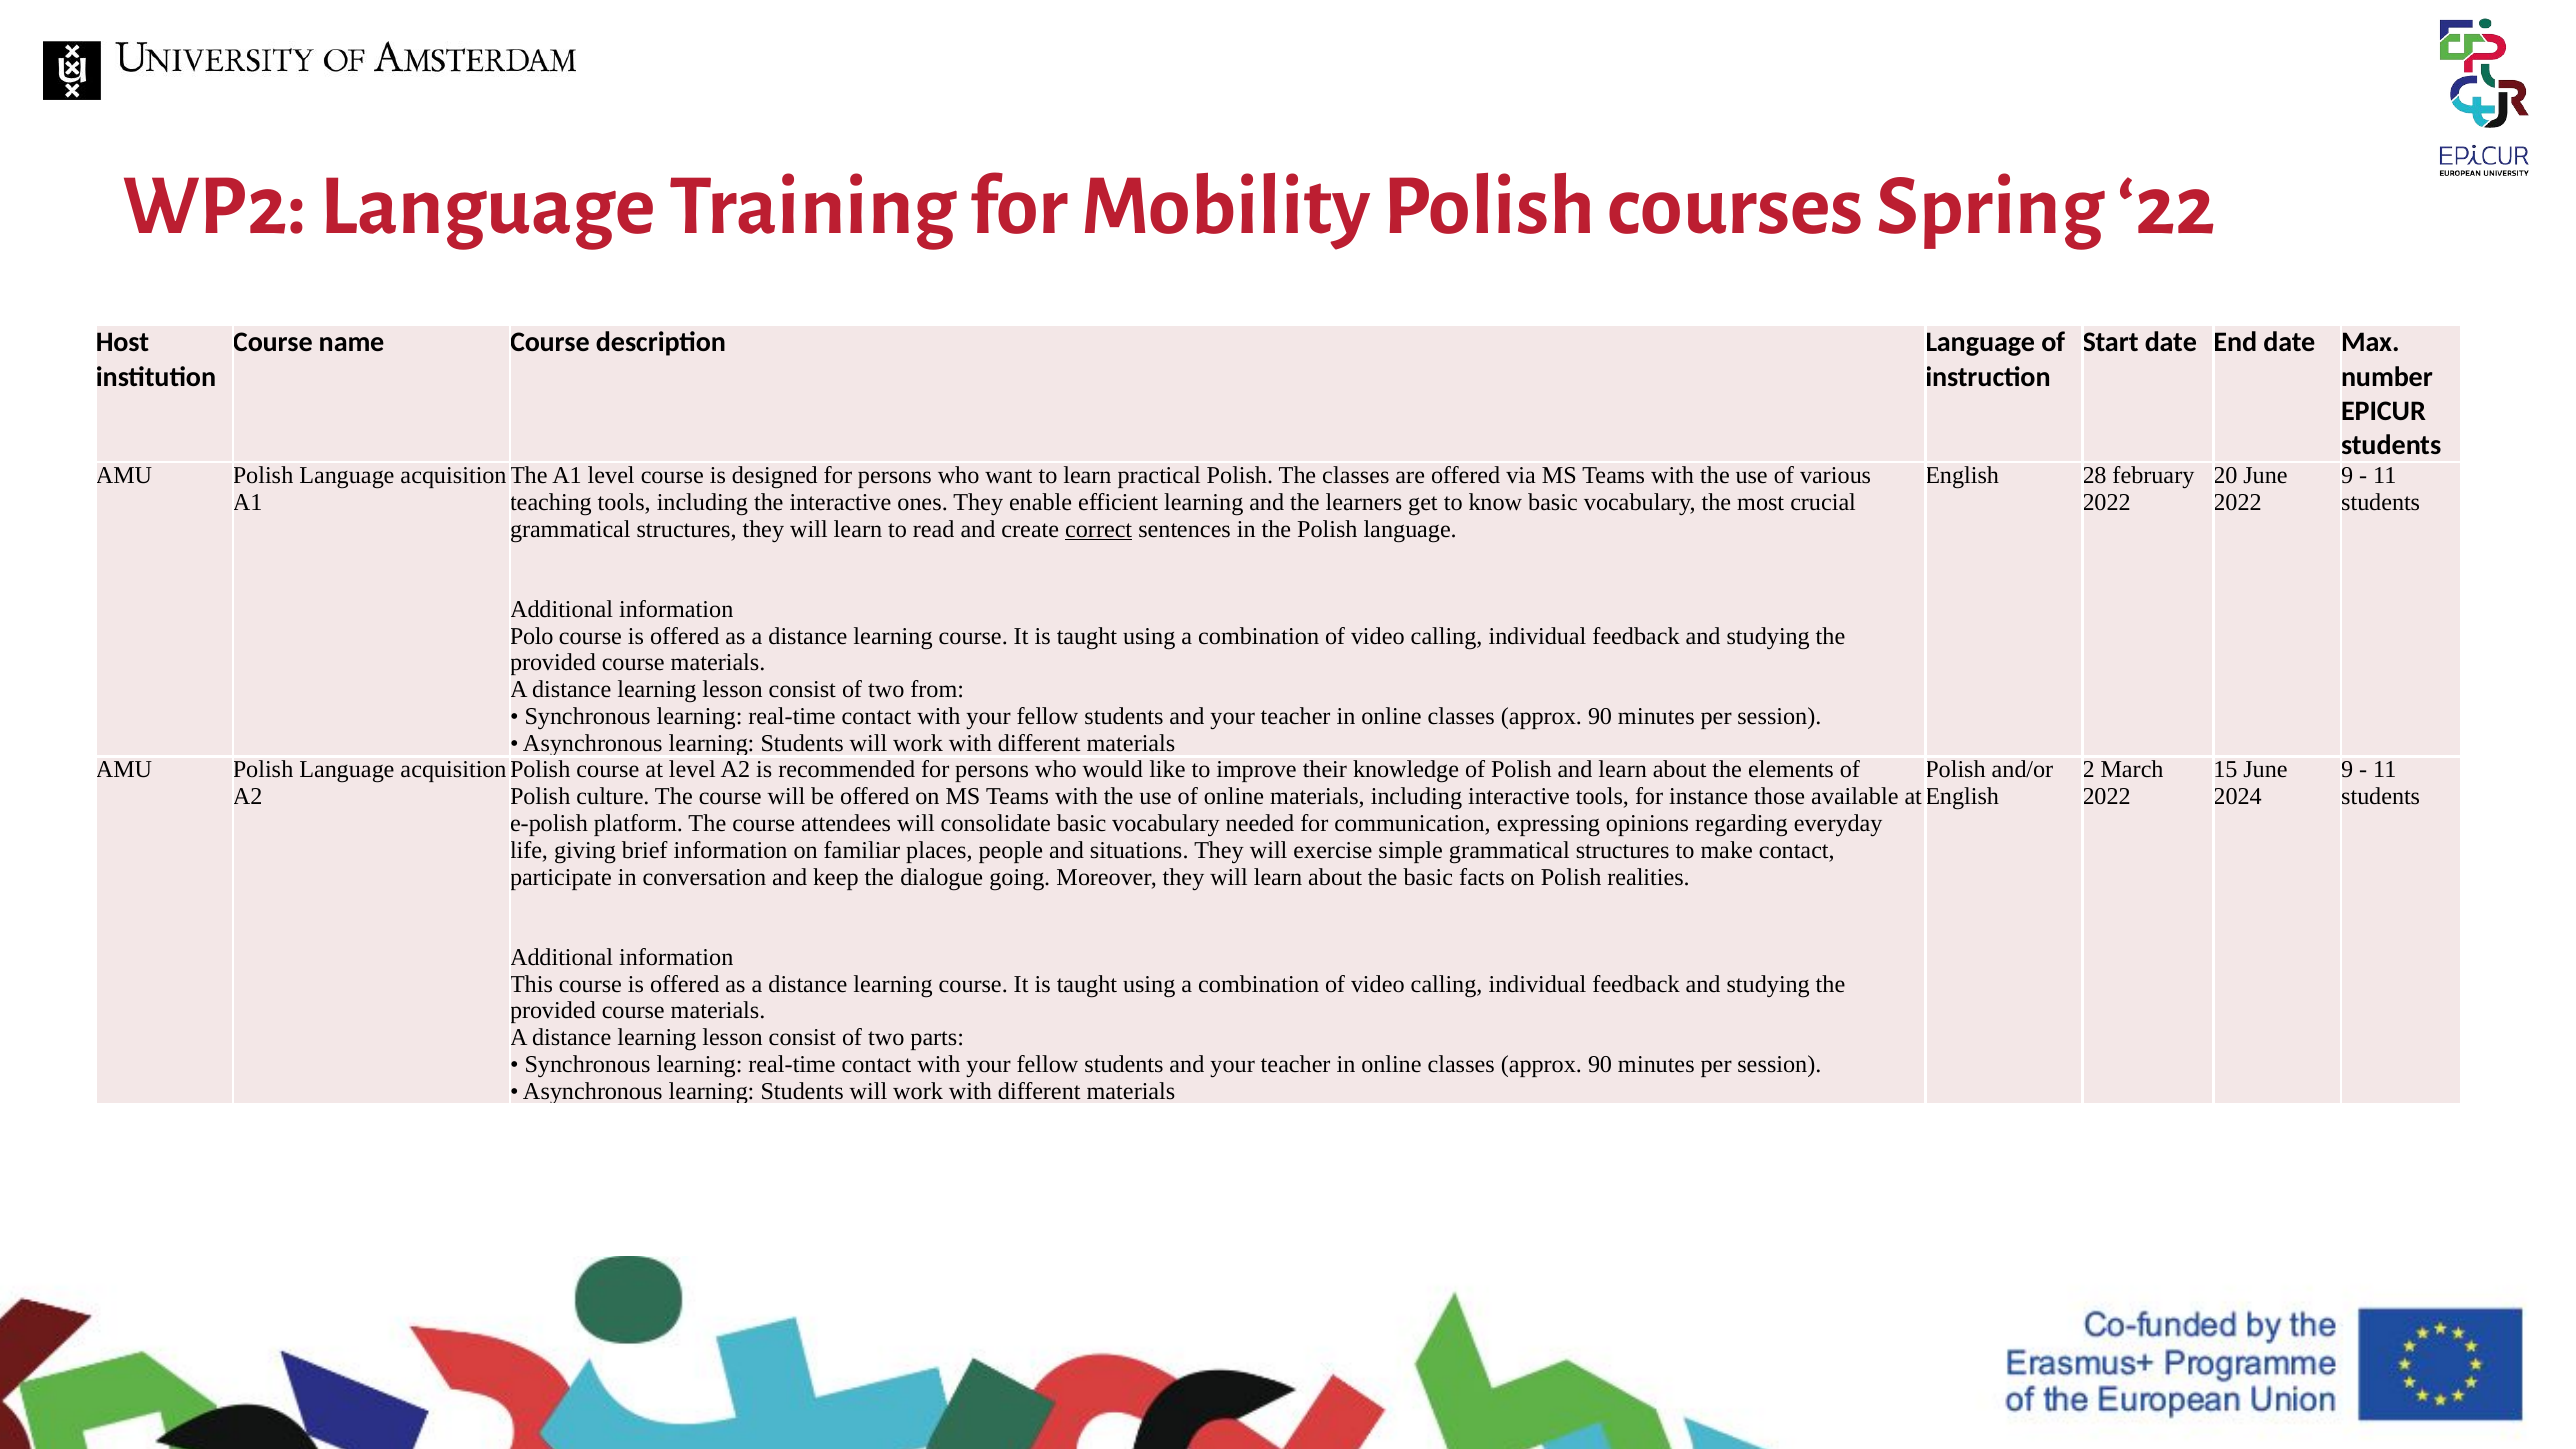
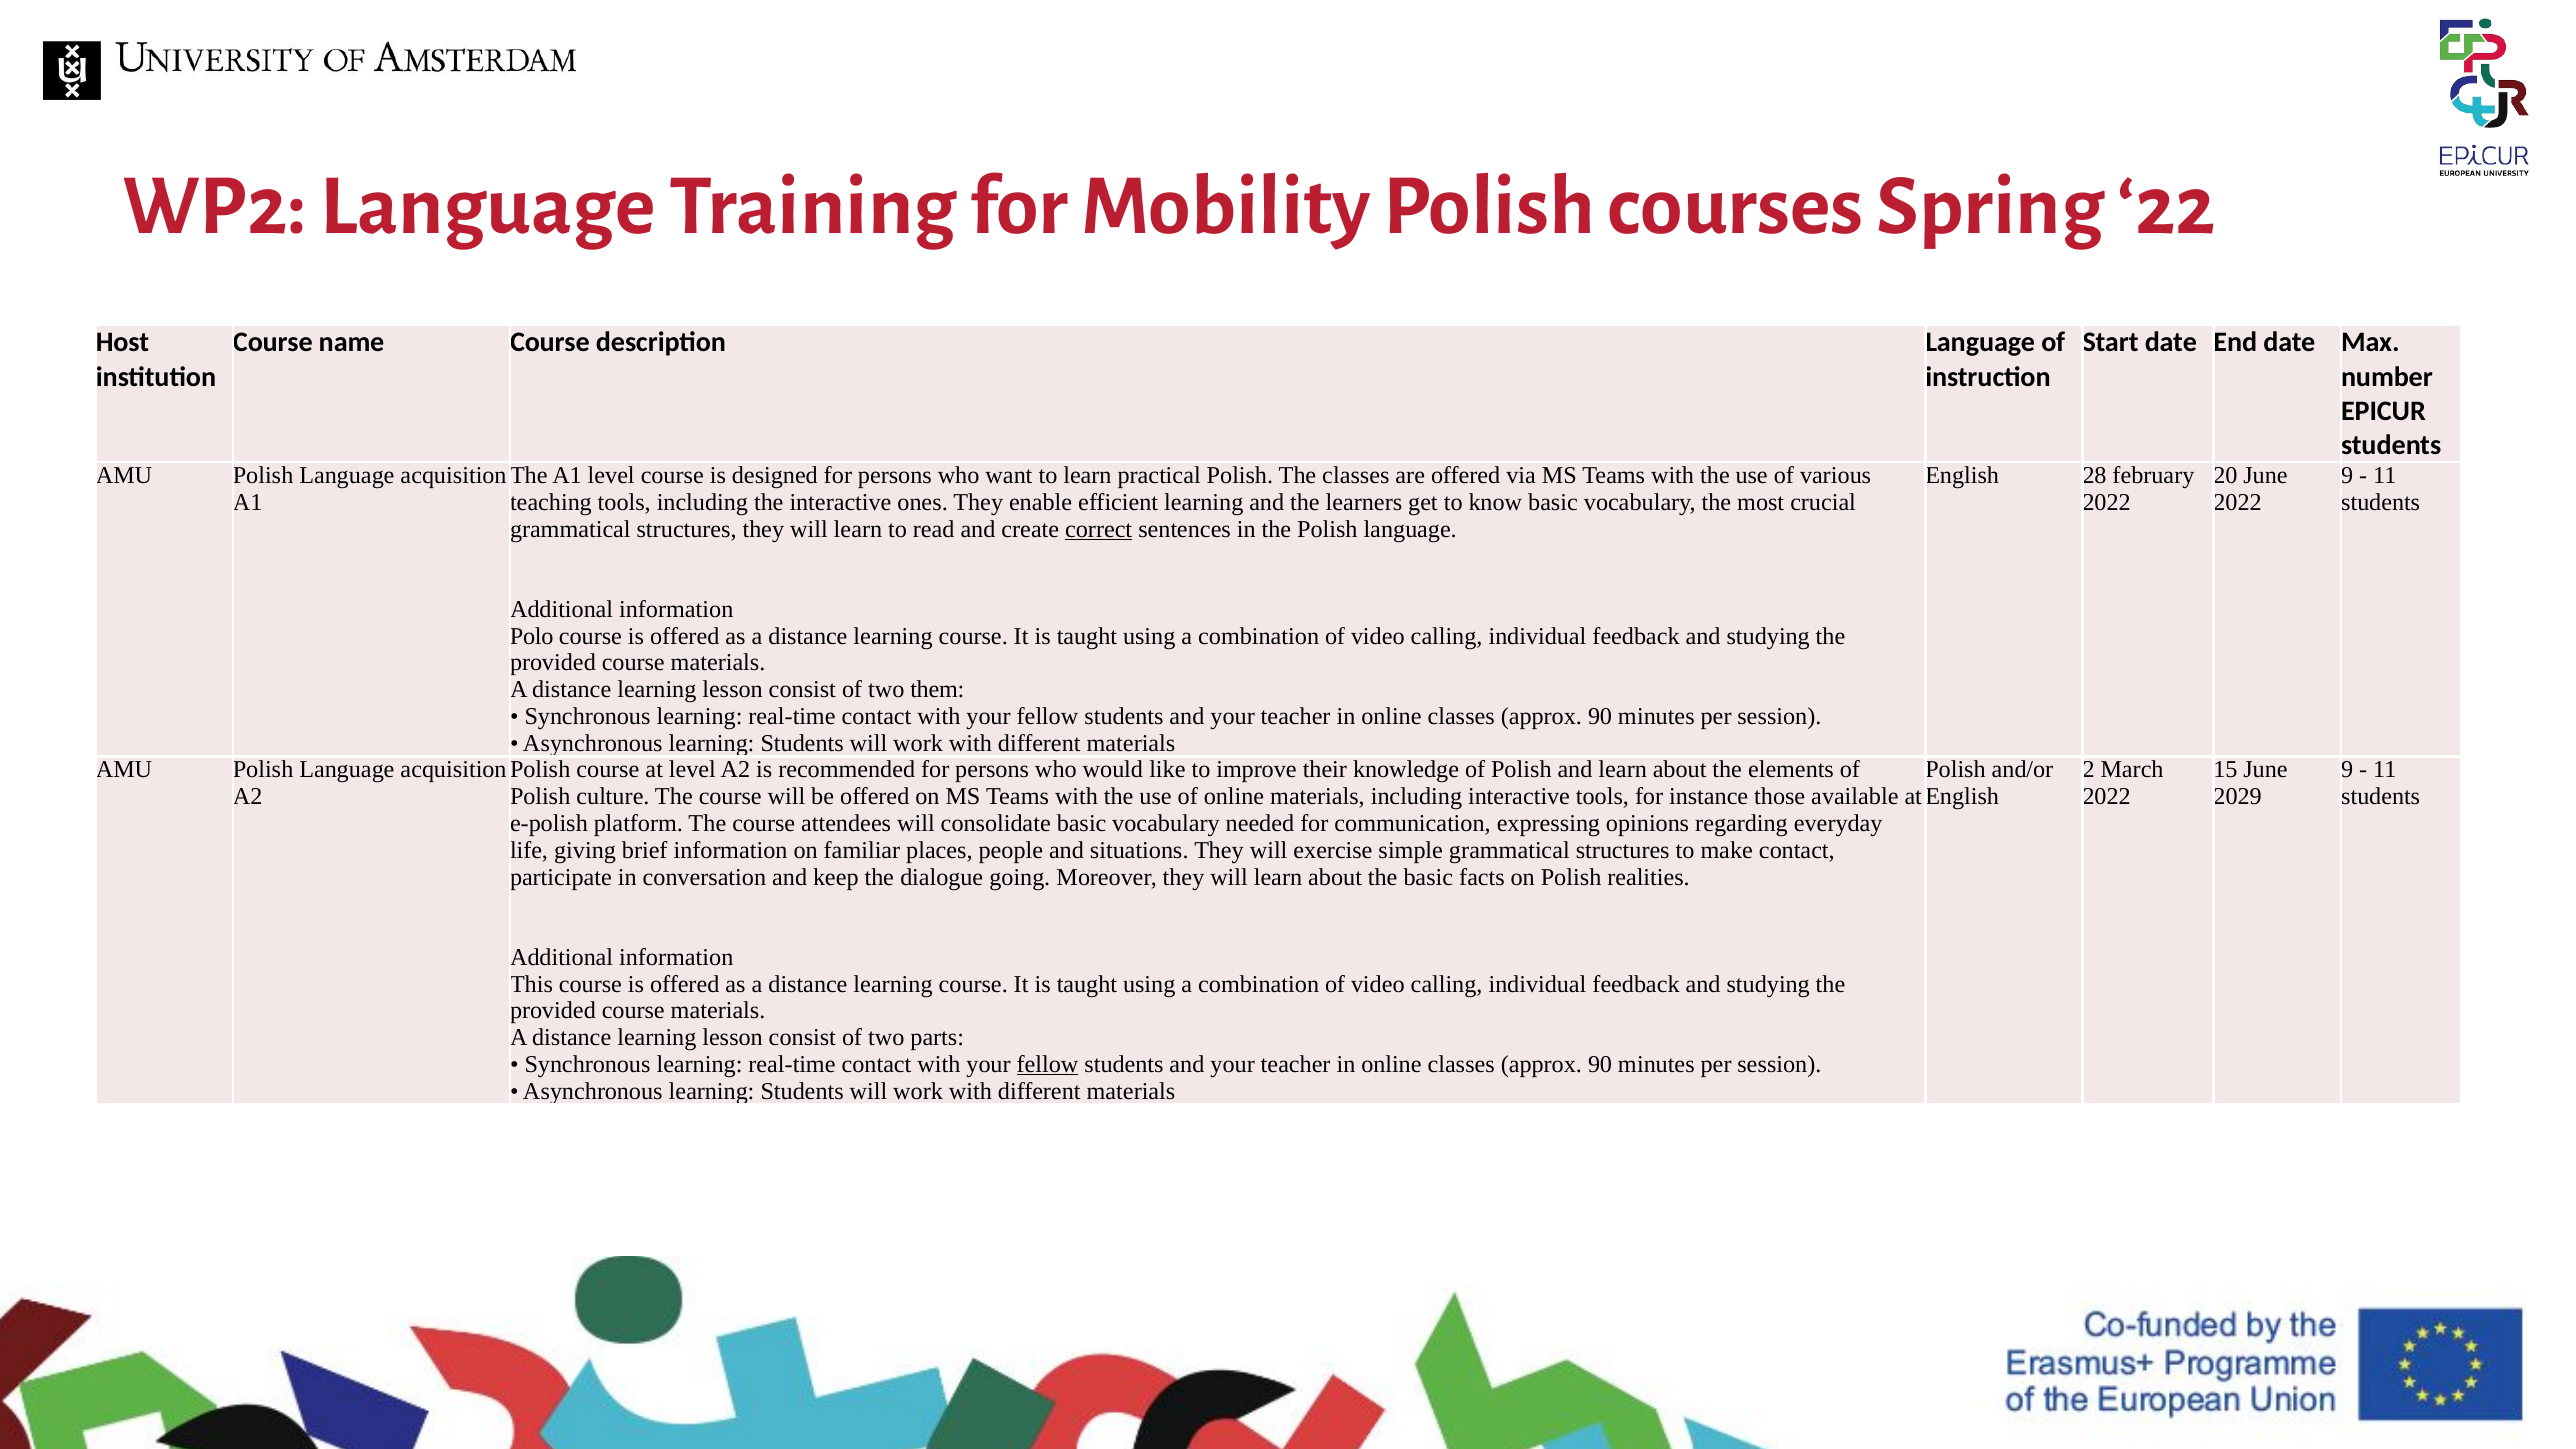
from: from -> them (937, 690)
2024: 2024 -> 2029 (2238, 797)
fellow underline: none -> present (1047, 1064)
